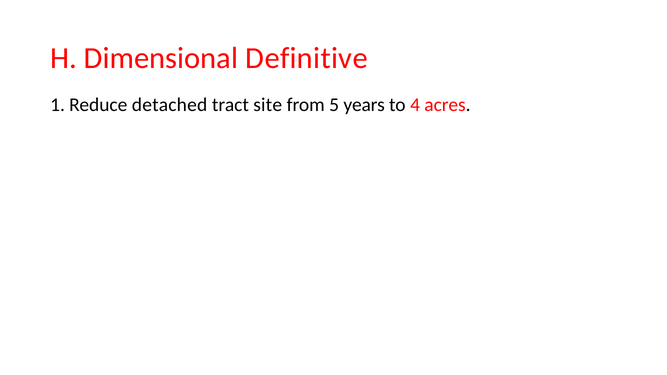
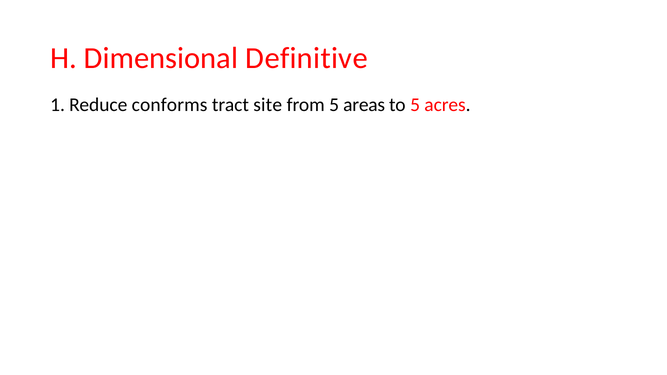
detached: detached -> conforms (170, 105)
years: years -> areas (364, 105)
to 4: 4 -> 5 (415, 105)
